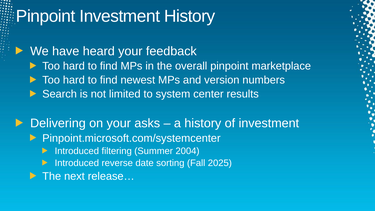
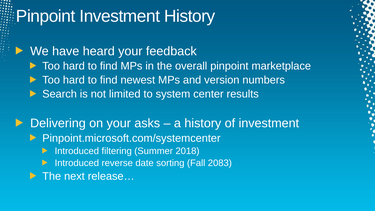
2004: 2004 -> 2018 (187, 151)
2025: 2025 -> 2083 (220, 163)
